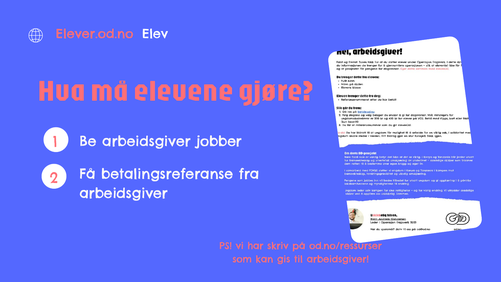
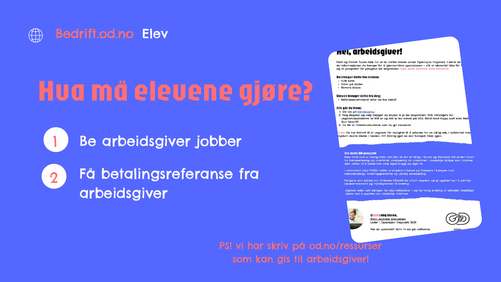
Elever.od.no: Elever.od.no -> Bedrift.od.no (95, 34)
